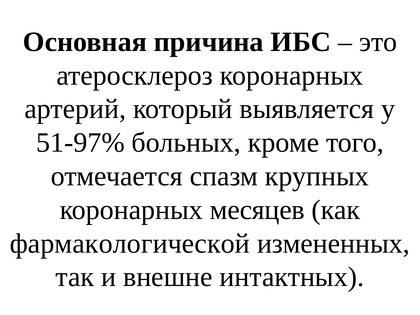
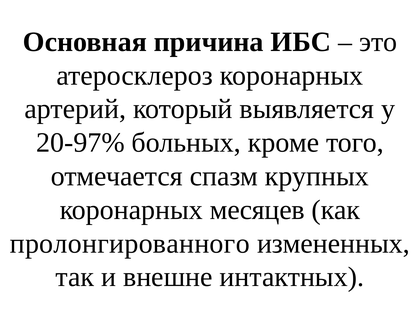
51-97%: 51-97% -> 20-97% (80, 143)
фармакологической: фармакологической -> пролонгированного (130, 243)
